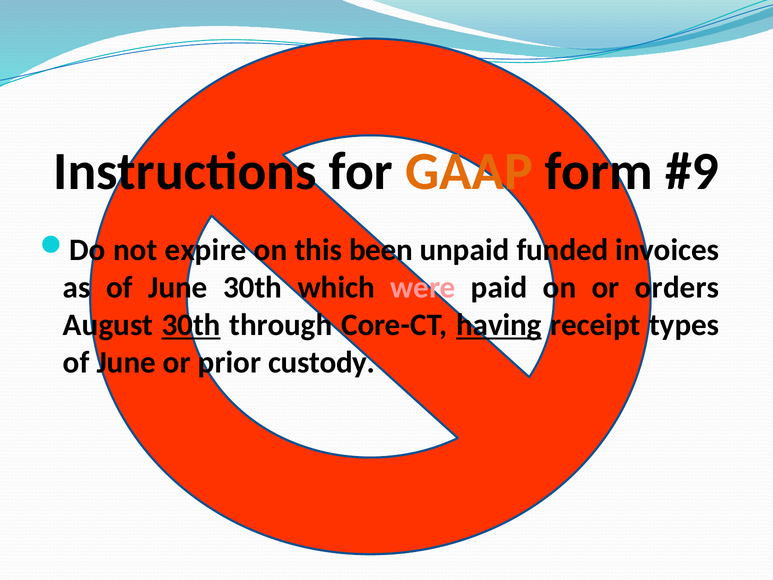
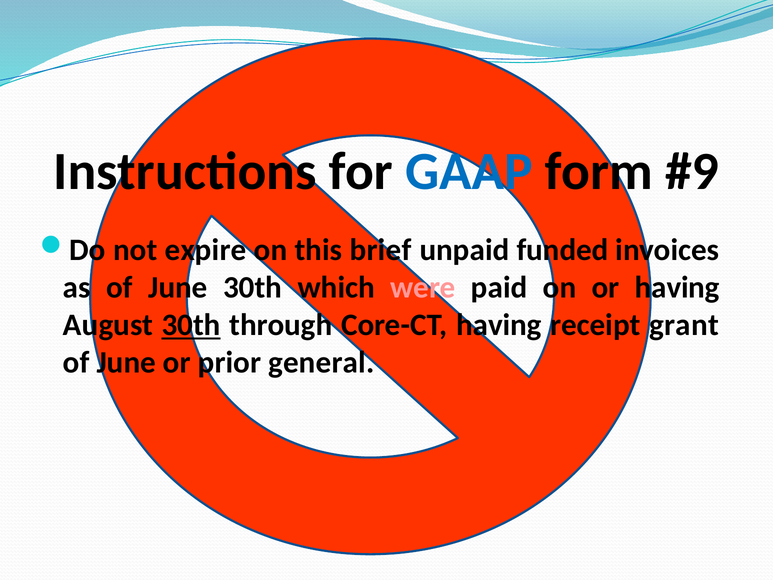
GAAP colour: orange -> blue (469, 171)
been: been -> brief (381, 250)
or orders: orders -> having (677, 287)
having underline: present -> none (499, 325)
types: types -> grant (684, 325)
custody: custody -> general (321, 362)
